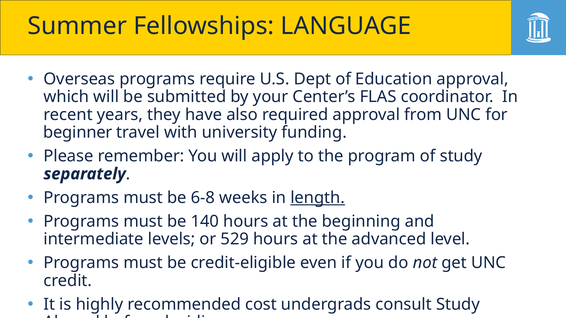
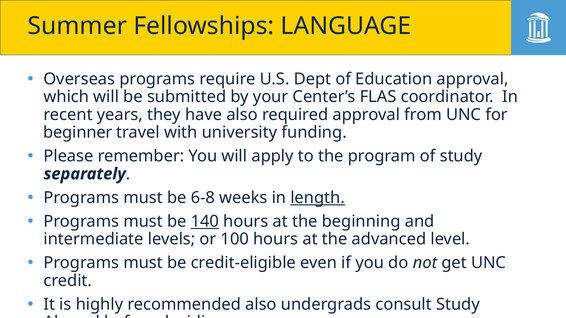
140 underline: none -> present (205, 222)
529: 529 -> 100 (235, 239)
recommended cost: cost -> also (261, 305)
